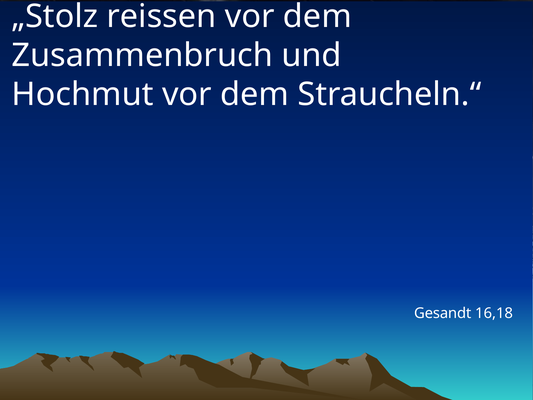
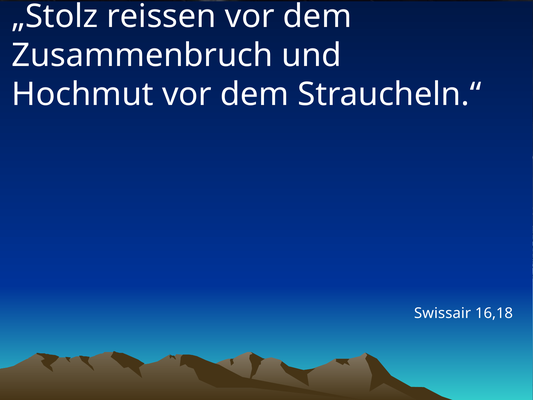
Gesandt: Gesandt -> Swissair (443, 313)
